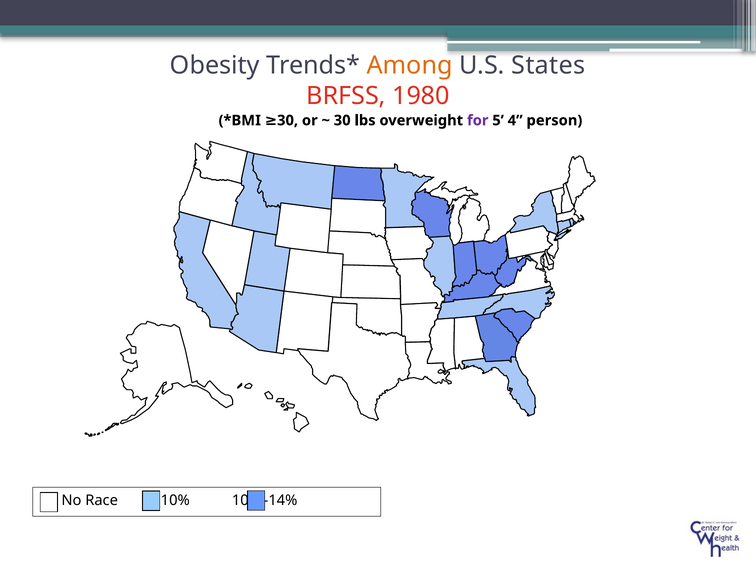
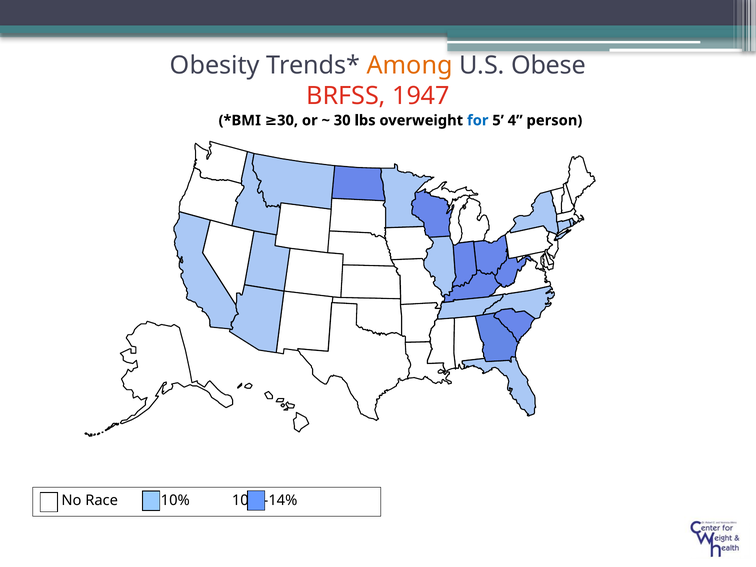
States: States -> Obese (549, 66)
1980: 1980 -> 1947 (421, 96)
for colour: purple -> blue (478, 120)
